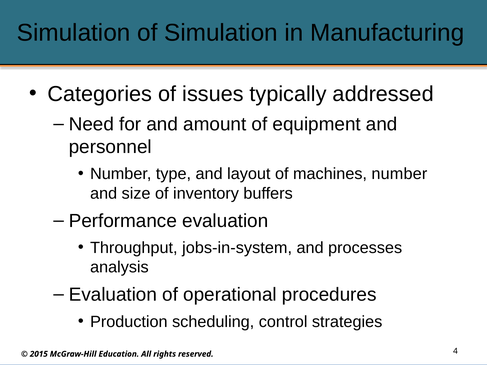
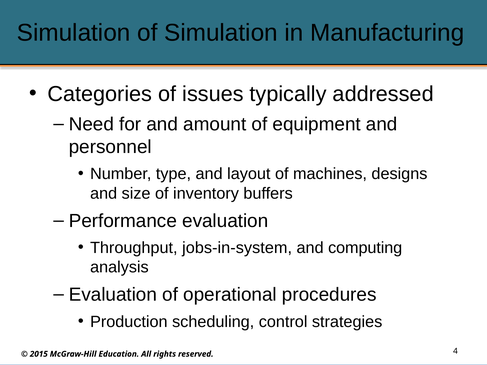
machines number: number -> designs (399, 174)
processes: processes -> computing (365, 248)
